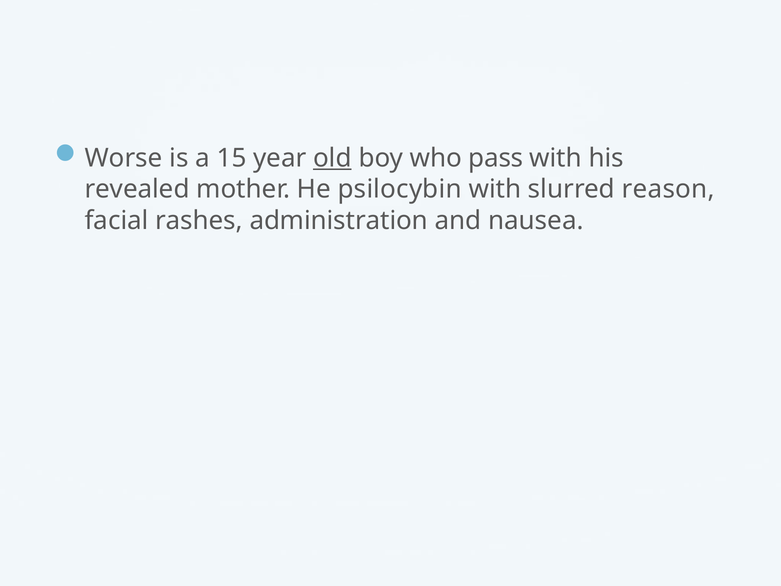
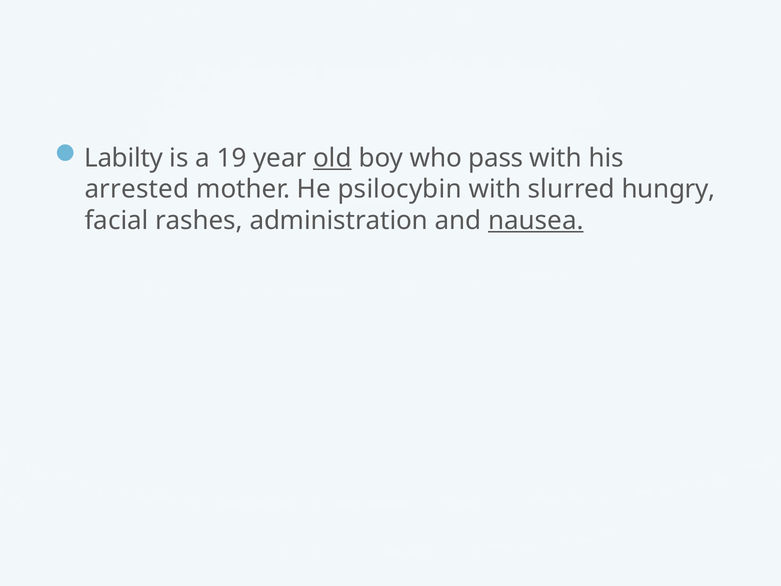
Worse: Worse -> Labilty (124, 158)
15: 15 -> 19 (232, 158)
revealed: revealed -> arrested (137, 189)
reason: reason -> hungry (668, 189)
nausea underline: none -> present (536, 221)
